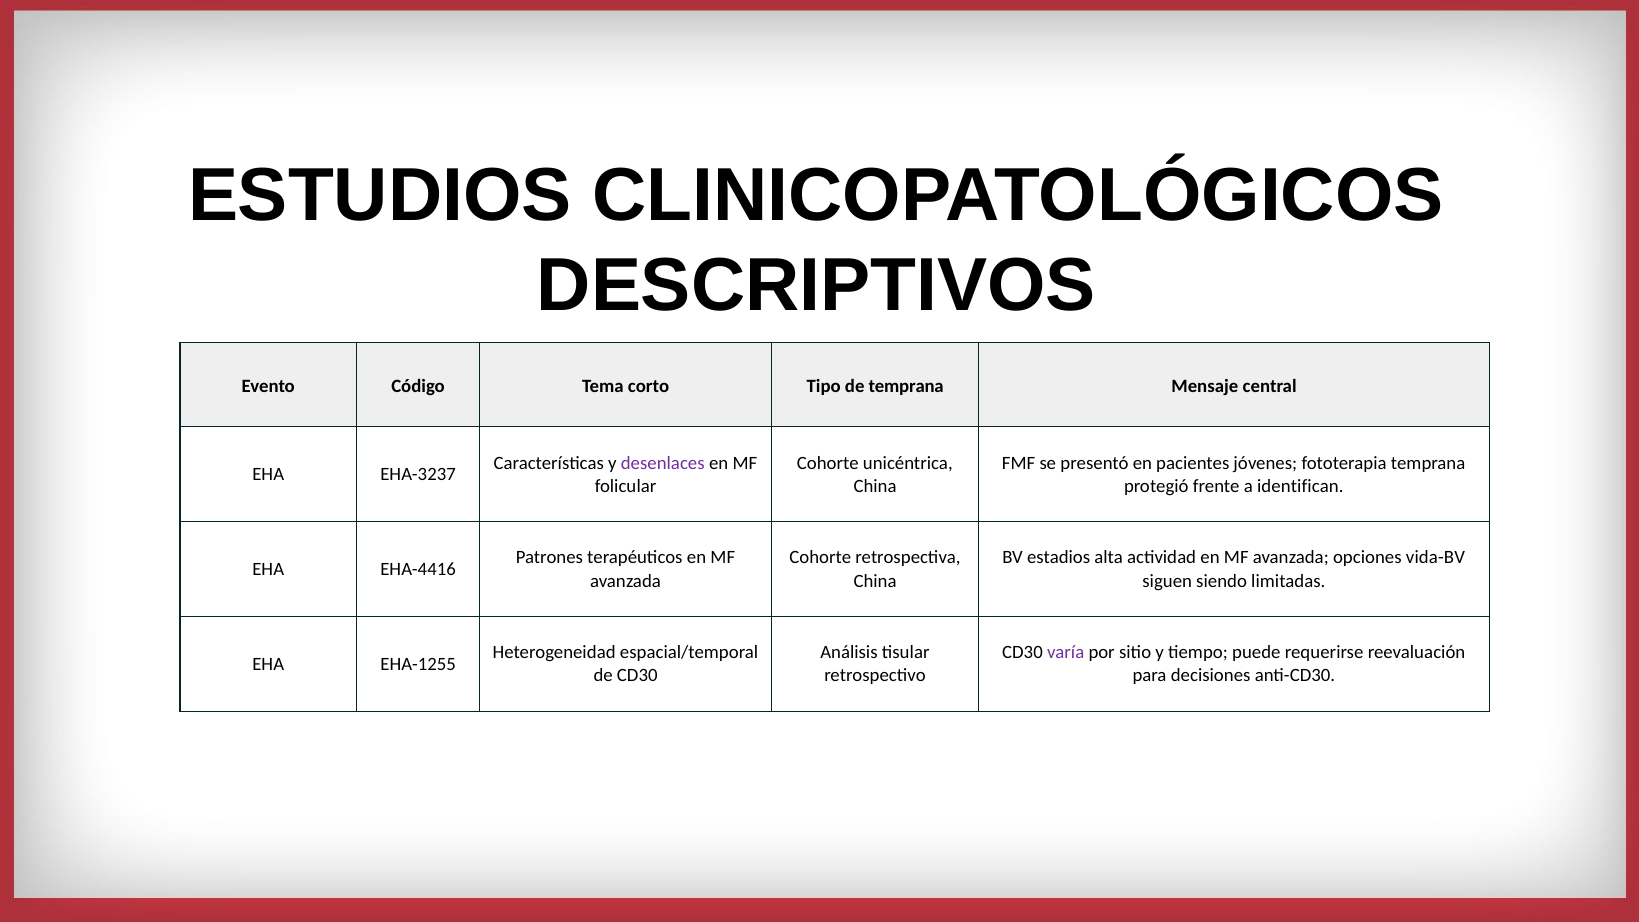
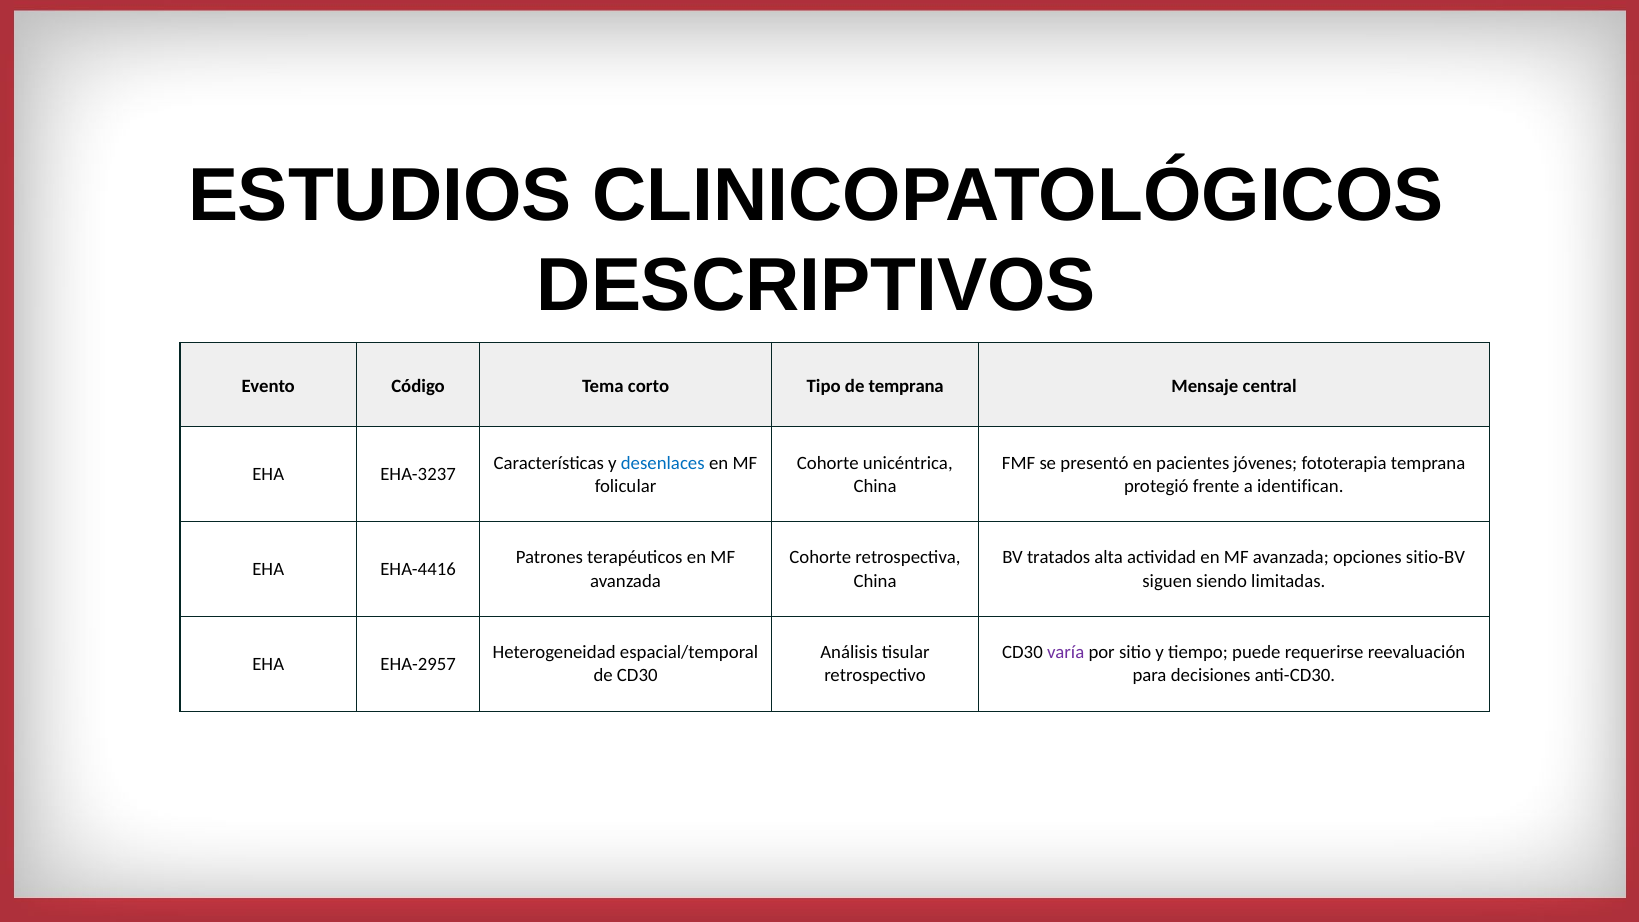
desenlaces colour: purple -> blue (663, 463)
estadios: estadios -> tratados (1059, 558)
vida-BV: vida-BV -> sitio-BV (1435, 558)
EHA-1255: EHA-1255 -> EHA-2957 (418, 664)
